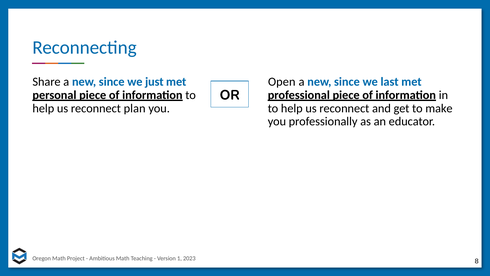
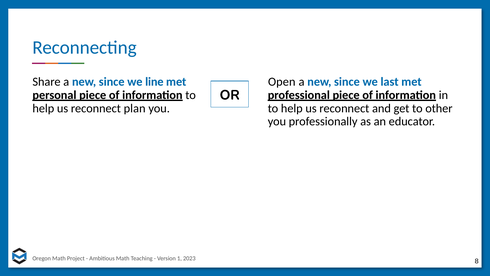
just: just -> line (154, 82)
make: make -> other (439, 108)
